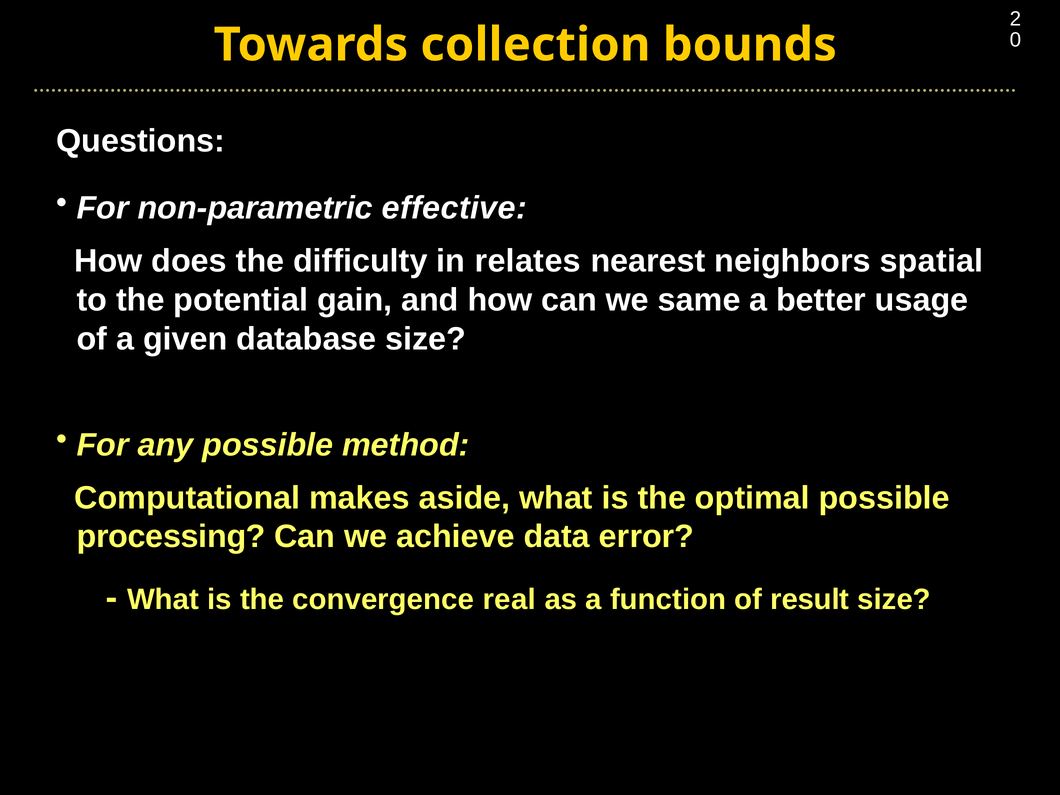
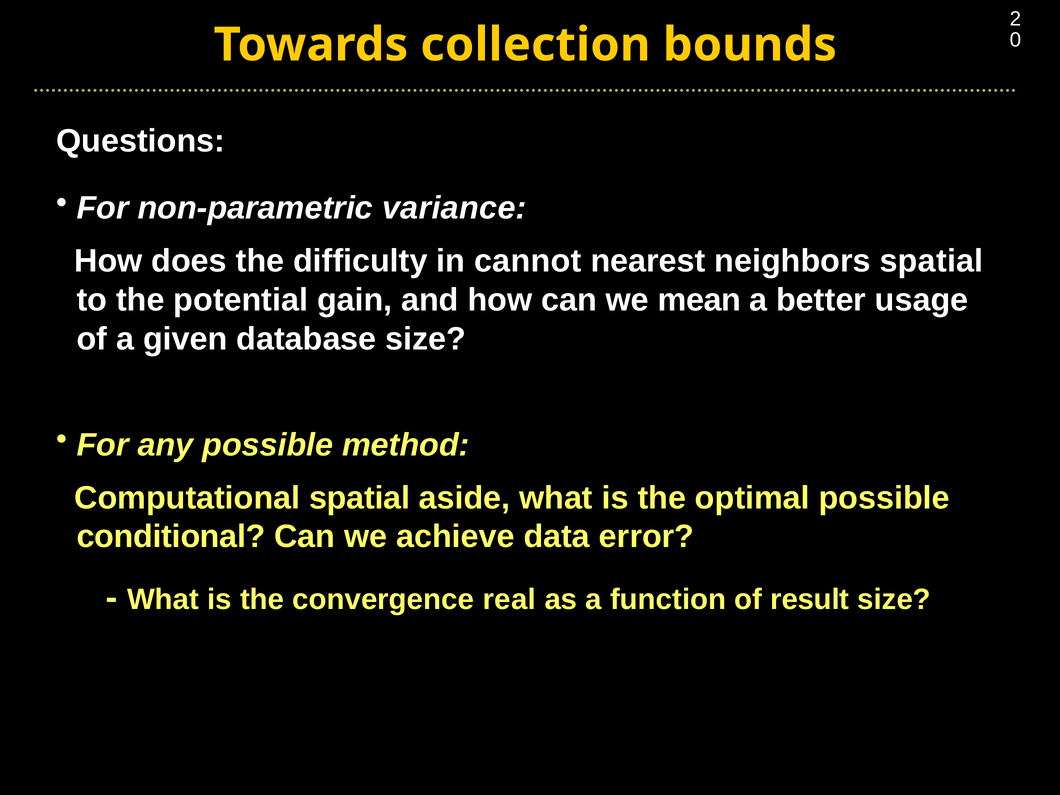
effective: effective -> variance (454, 208)
relates: relates -> cannot (528, 261)
same: same -> mean (699, 300)
Computational makes: makes -> spatial (360, 498)
processing: processing -> conditional (171, 537)
